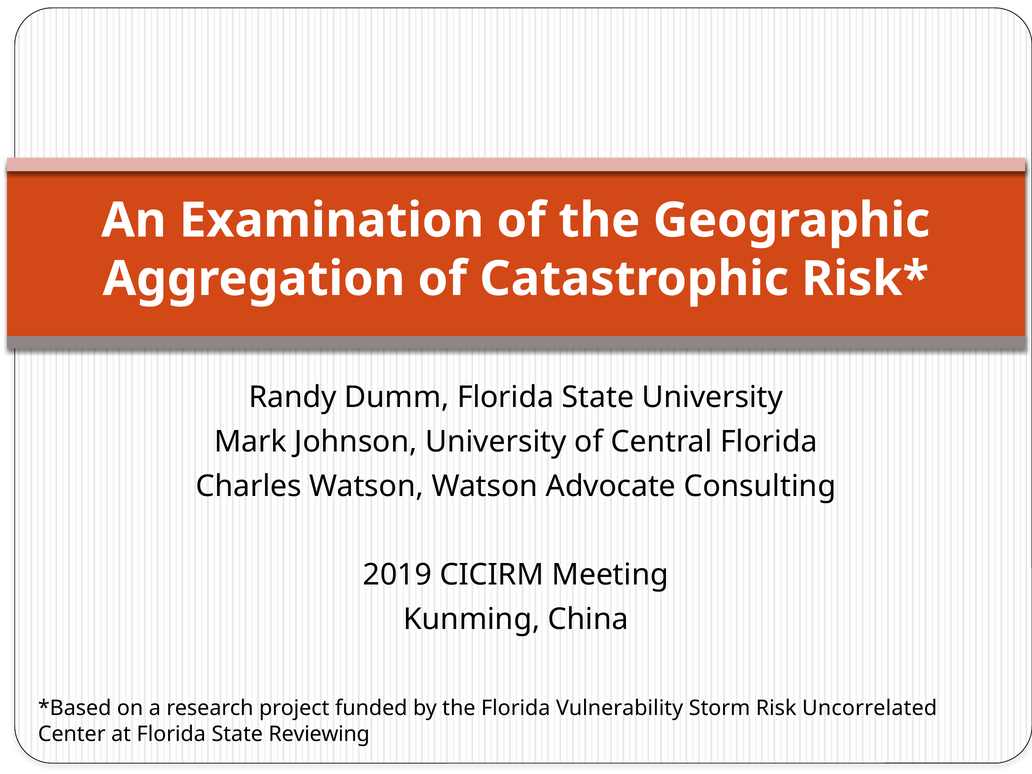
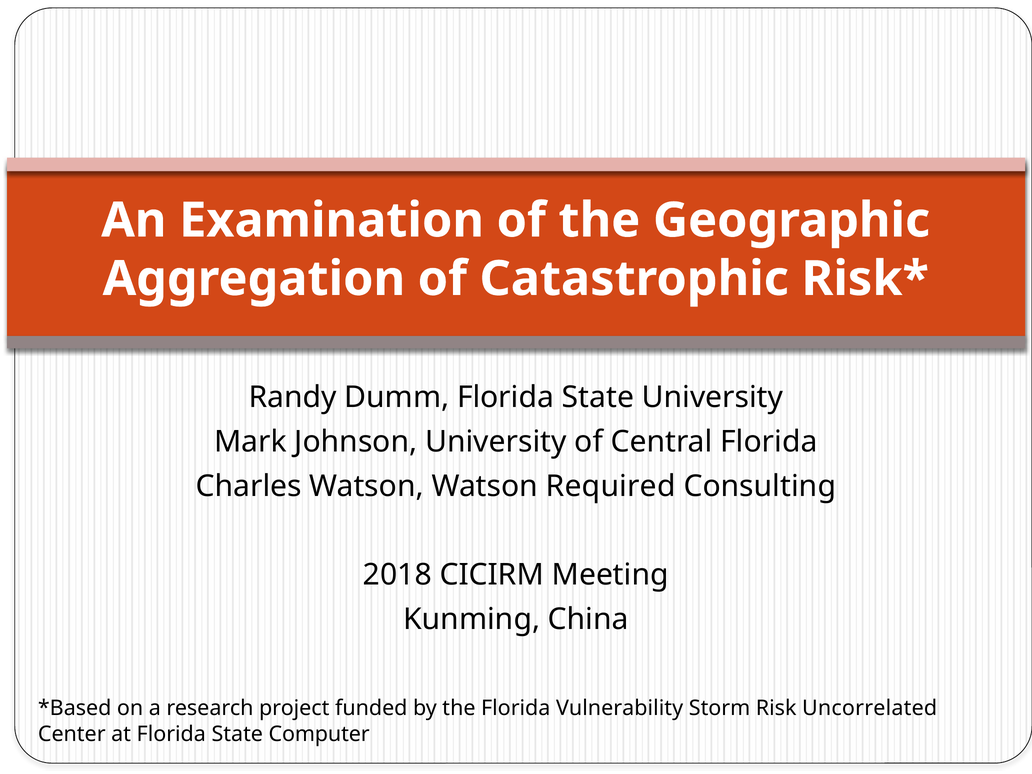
Advocate: Advocate -> Required (611, 486)
2019: 2019 -> 2018 (397, 575)
Reviewing: Reviewing -> Computer (319, 734)
